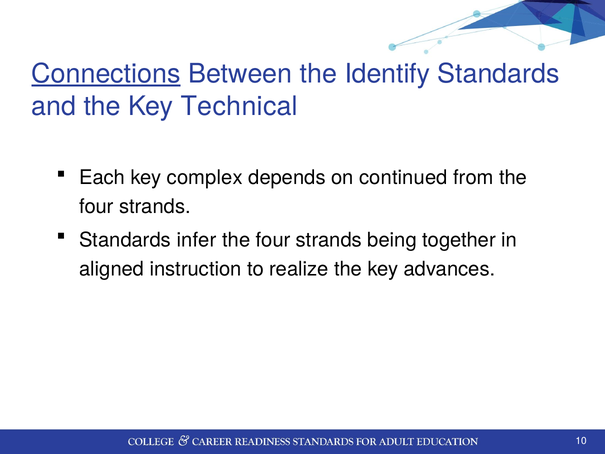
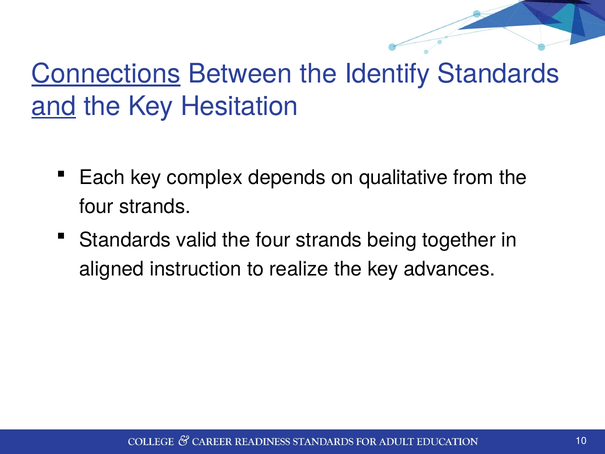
and underline: none -> present (54, 106)
Technical: Technical -> Hesitation (240, 106)
continued: continued -> qualitative (404, 178)
infer: infer -> valid (197, 240)
